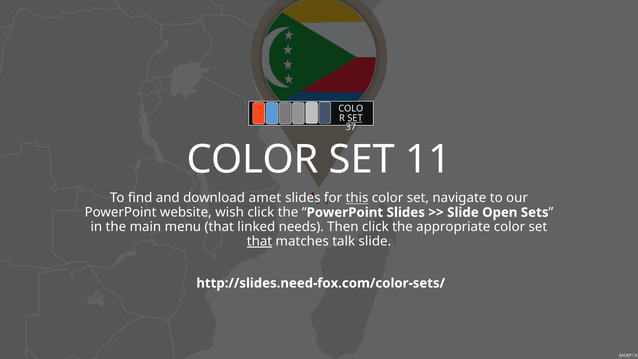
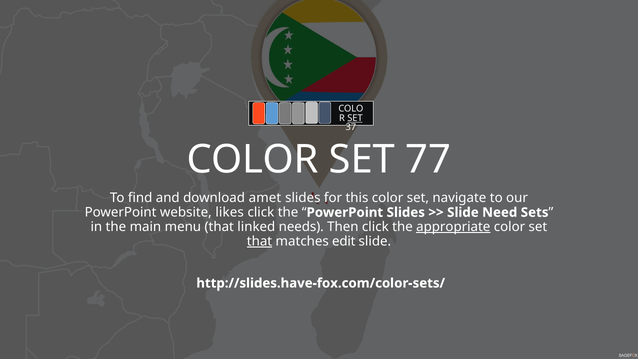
11: 11 -> 77 (428, 159)
this underline: present -> none (357, 198)
wish: wish -> likes (230, 212)
Open: Open -> Need (500, 212)
appropriate underline: none -> present (453, 227)
talk: talk -> edit (344, 241)
http://slides.need-fox.com/color-sets/: http://slides.need-fox.com/color-sets/ -> http://slides.have-fox.com/color-sets/ (321, 283)
